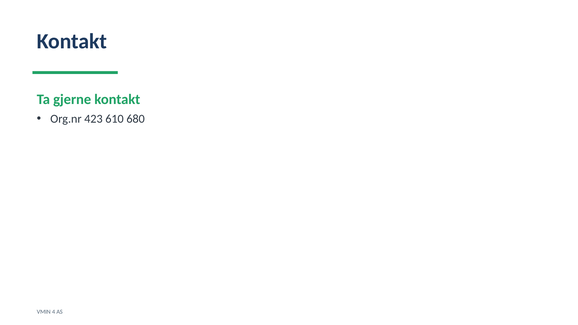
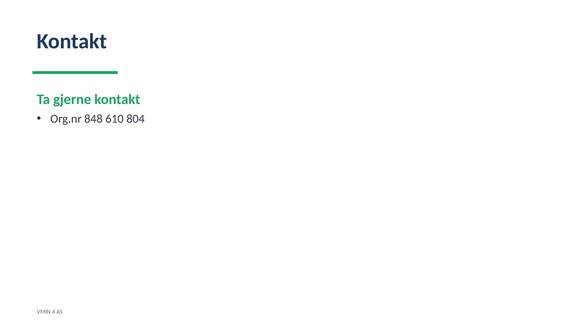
423: 423 -> 848 (93, 119)
680: 680 -> 804 (136, 119)
